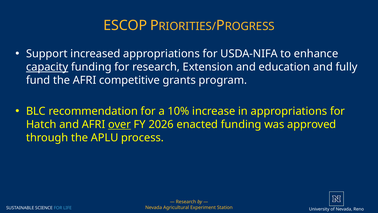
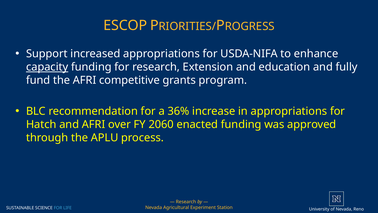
10%: 10% -> 36% (178, 111)
over underline: present -> none (120, 124)
2026: 2026 -> 2060 (161, 124)
